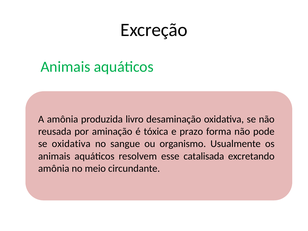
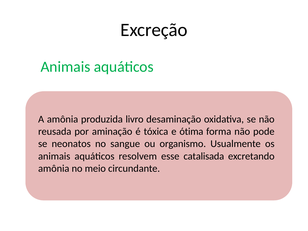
prazo: prazo -> ótima (191, 132)
se oxidativa: oxidativa -> neonatos (71, 144)
